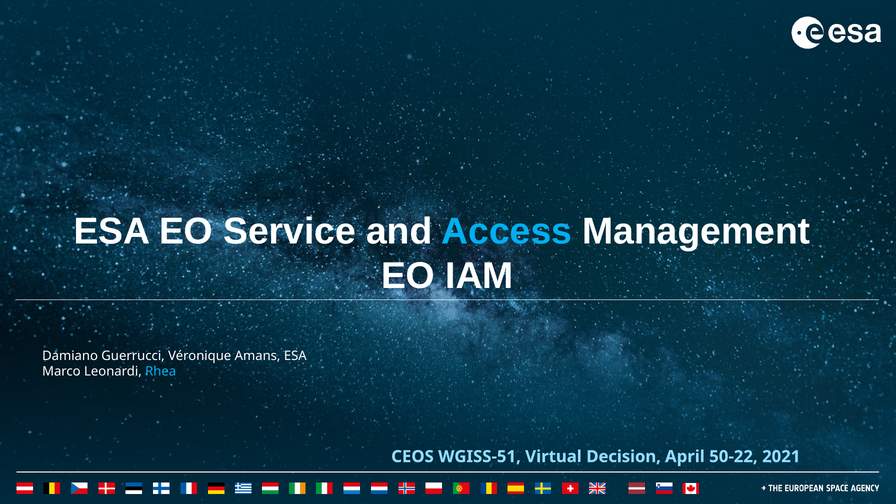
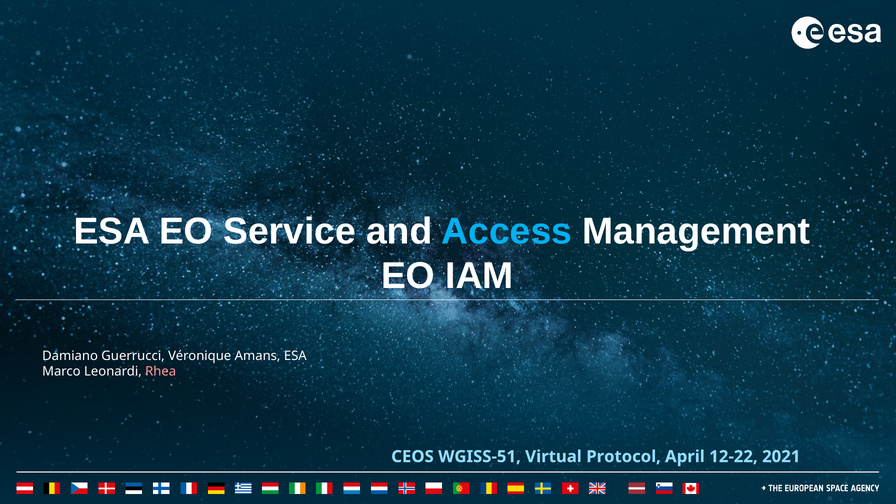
Rhea colour: light blue -> pink (161, 371)
Decision: Decision -> Protocol (624, 457)
50-22: 50-22 -> 12-22 (733, 457)
